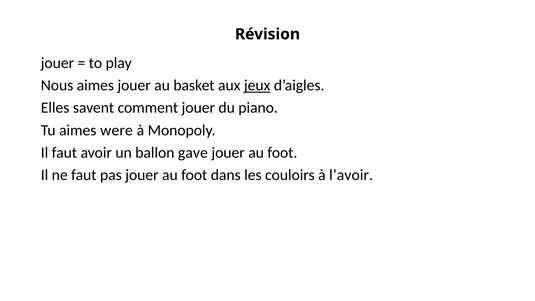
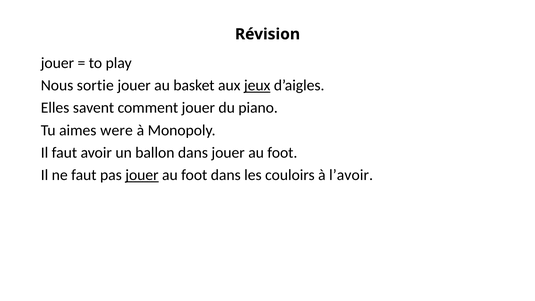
Nous aimes: aimes -> sortie (95, 85)
ballon gave: gave -> dans (193, 153)
jouer underline: none -> present (142, 175)
